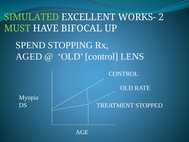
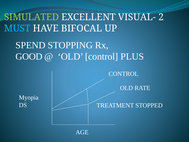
WORKS-: WORKS- -> VISUAL- (137, 17)
MUST colour: light green -> light blue (17, 28)
AGED: AGED -> GOOD (29, 56)
LENS: LENS -> PLUS (132, 56)
